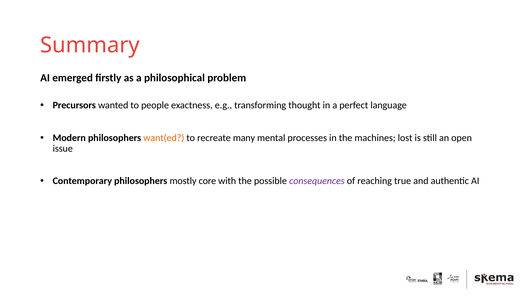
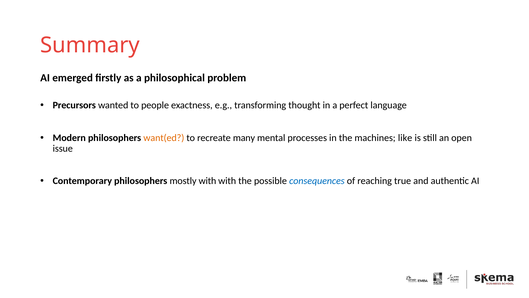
lost: lost -> like (405, 138)
mostly core: core -> with (207, 181)
consequences colour: purple -> blue (317, 181)
